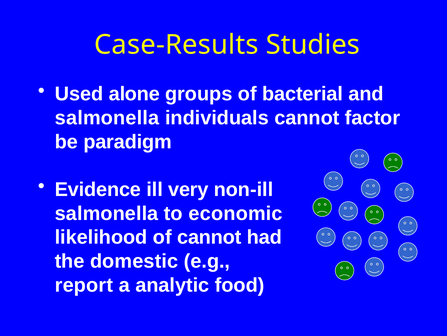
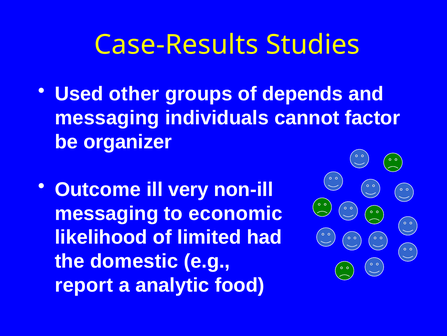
alone: alone -> other (134, 94)
bacterial: bacterial -> depends (303, 94)
salmonella: salmonella -> messaging (107, 118)
paradigm: paradigm -> organizer (128, 141)
Evidence: Evidence -> Outcome (98, 189)
salmonella: salmonella -> messaging (107, 213)
of cannot: cannot -> limited (209, 237)
